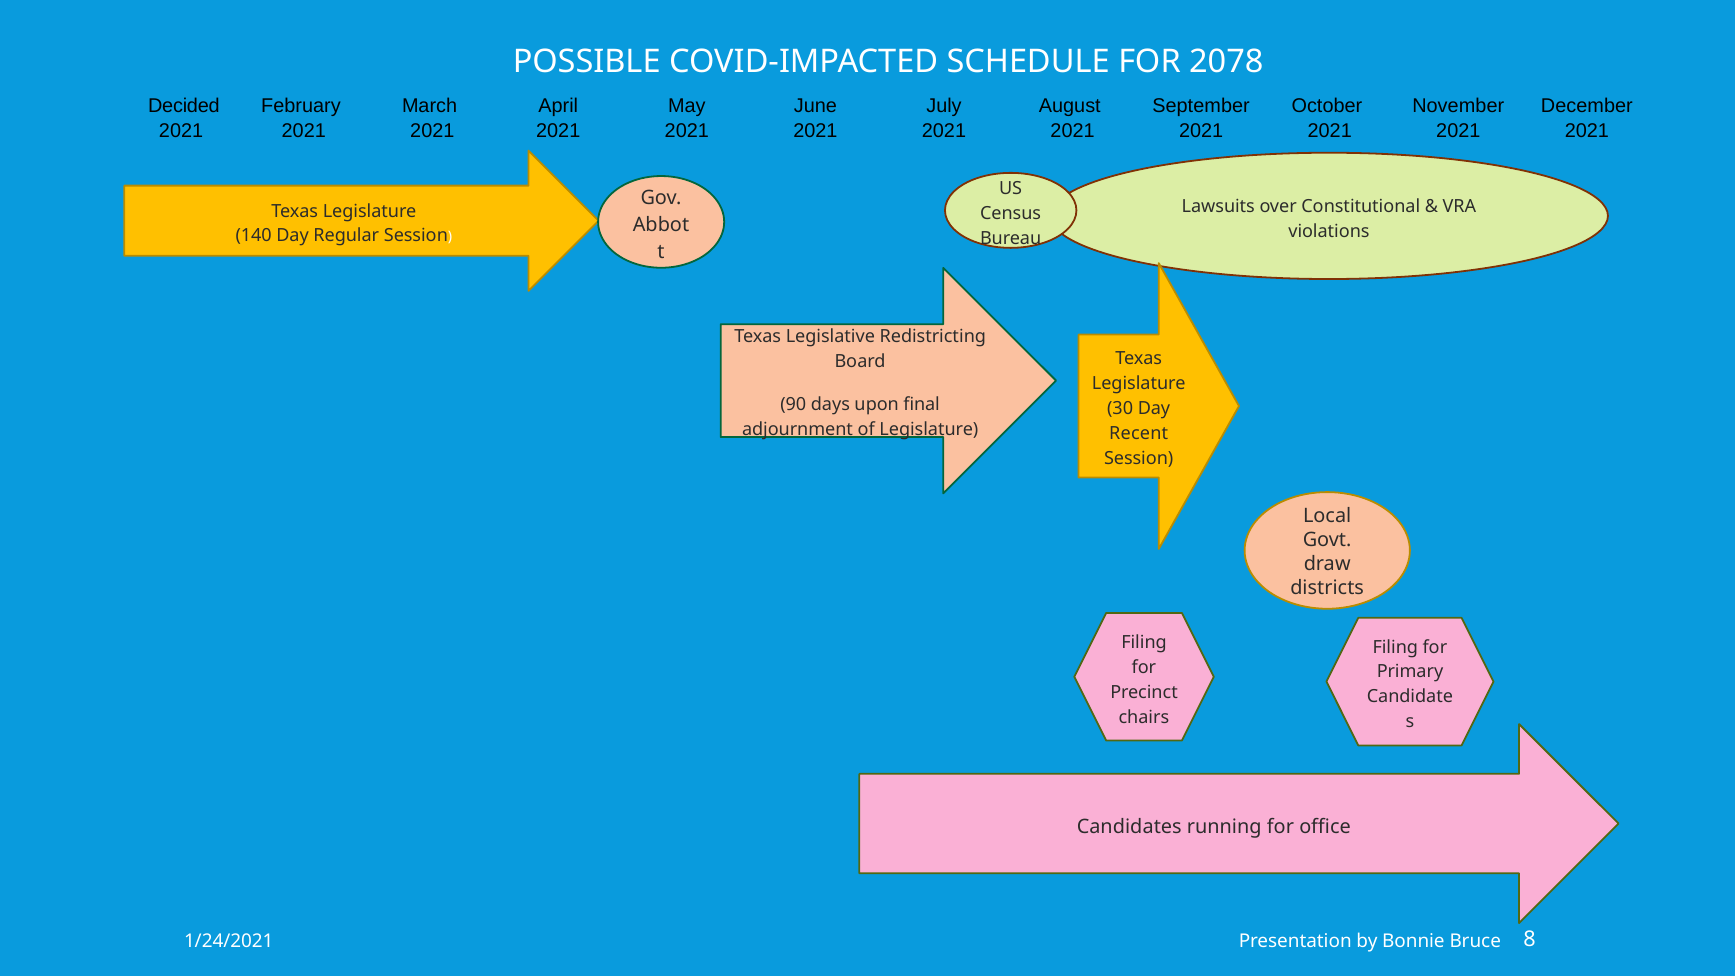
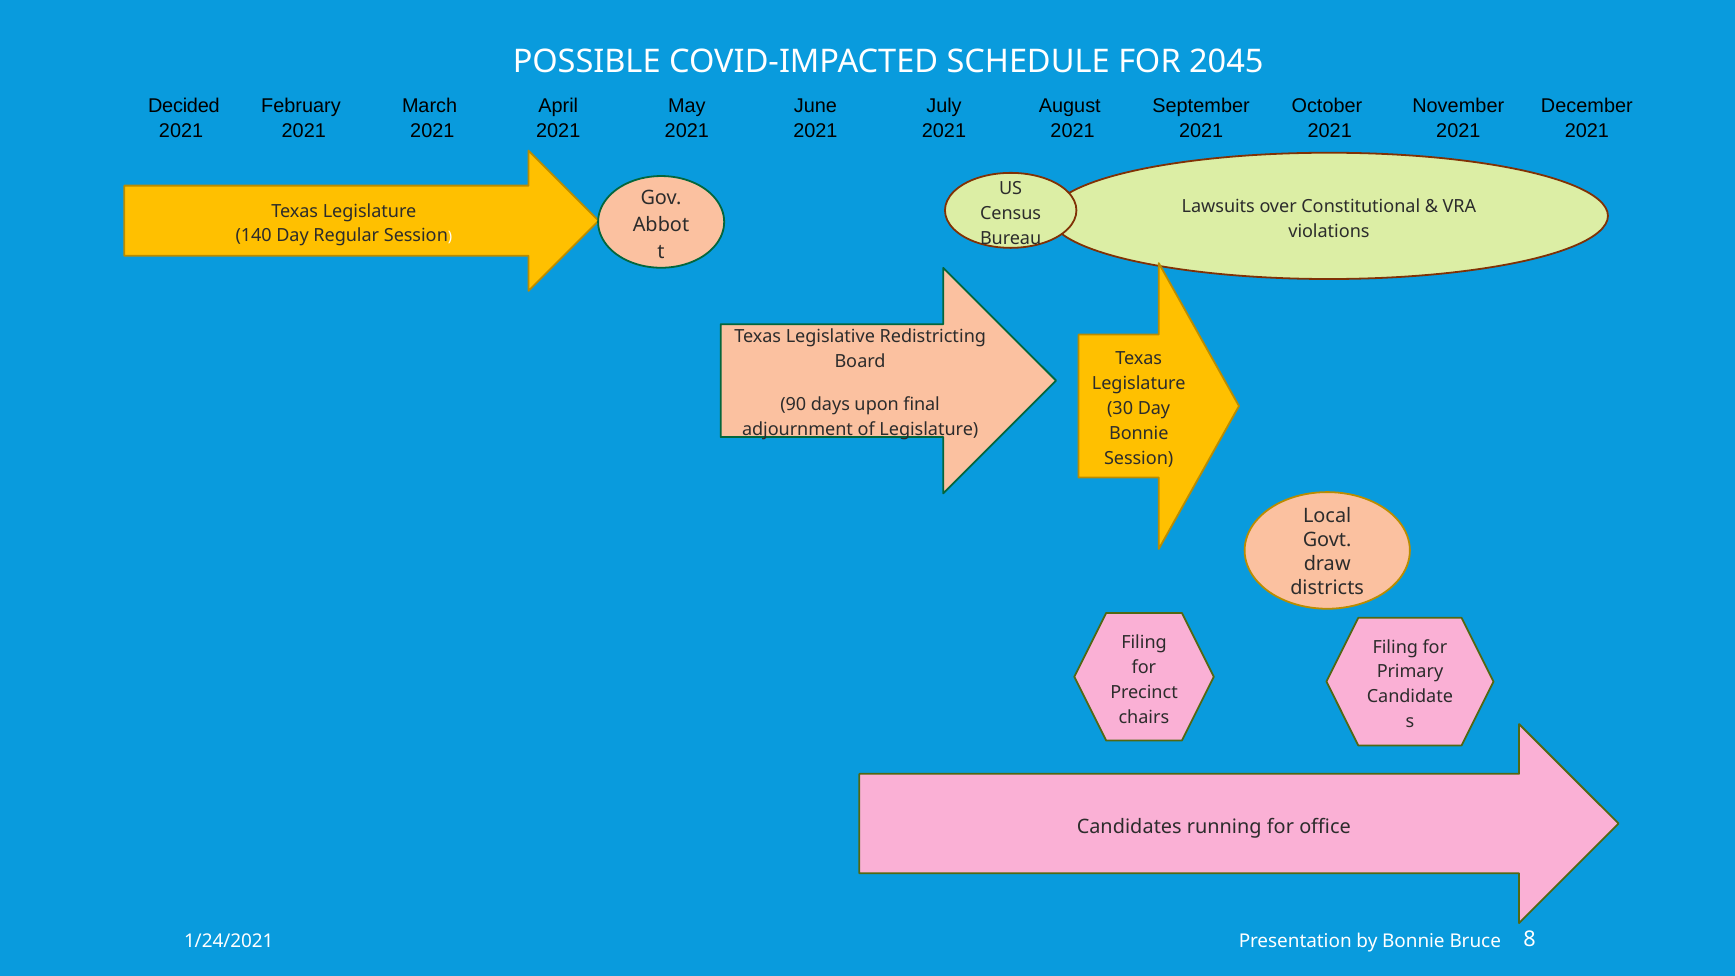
2078: 2078 -> 2045 (1226, 61)
Recent: Recent -> Bonnie (1139, 434)
